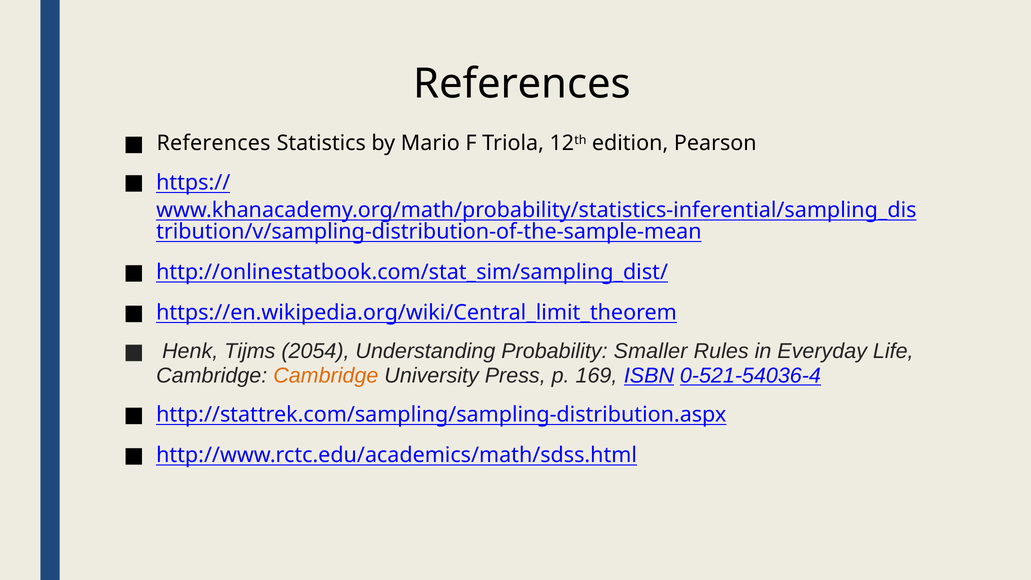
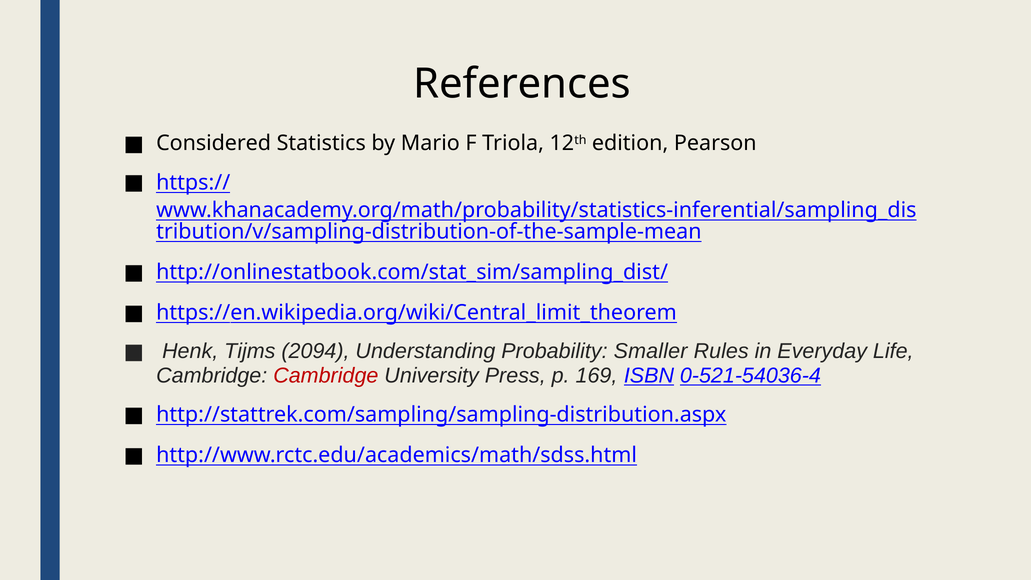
References: References -> Considered (214, 143)
2054: 2054 -> 2094 (315, 351)
Cambridge colour: orange -> red (326, 375)
